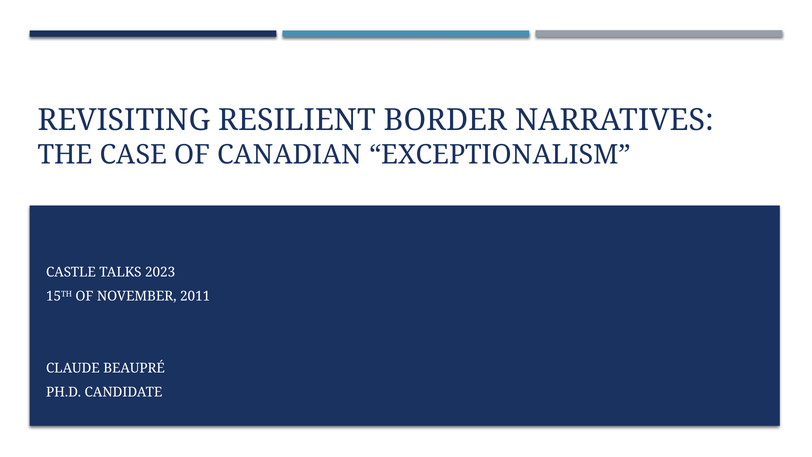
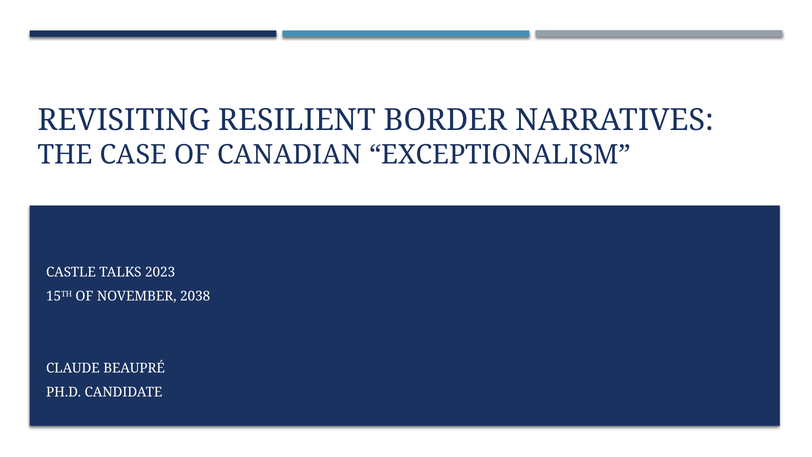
2011: 2011 -> 2038 (195, 296)
